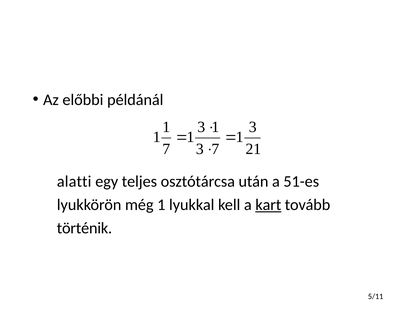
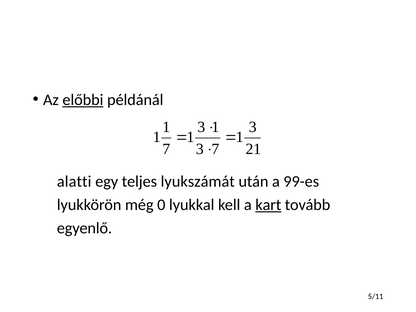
előbbi underline: none -> present (83, 100)
osztótárcsa: osztótárcsa -> lyukszámát (198, 181)
51-es: 51-es -> 99-es (301, 181)
még 1: 1 -> 0 (161, 205)
történik: történik -> egyenlő (84, 228)
